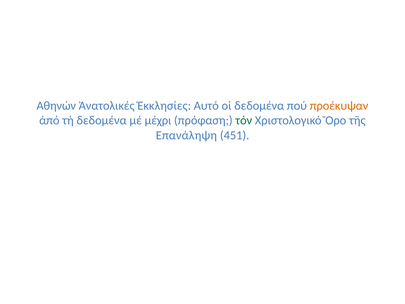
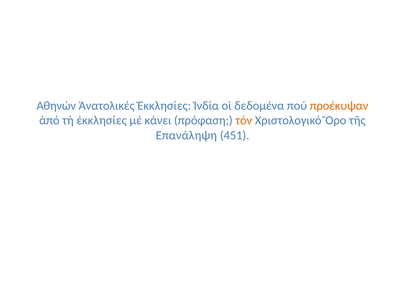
Αυτό: Αυτό -> Ἰνδία (206, 106)
τή δεδομένα: δεδομένα -> ἐκκλησίες (102, 120)
μέχρι: μέχρι -> κάνει (158, 120)
τόν colour: green -> orange (244, 120)
